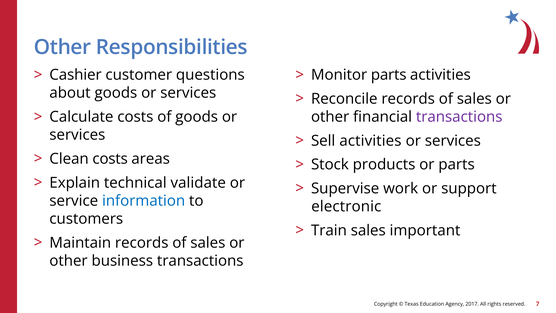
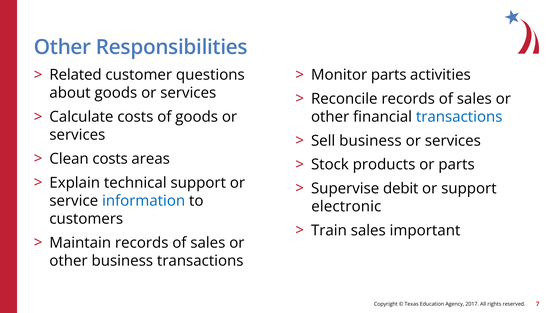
Cashier: Cashier -> Related (76, 75)
transactions colour: purple -> blue (459, 117)
Sell activities: activities -> business (370, 141)
technical validate: validate -> support (198, 183)
work: work -> debit (401, 188)
